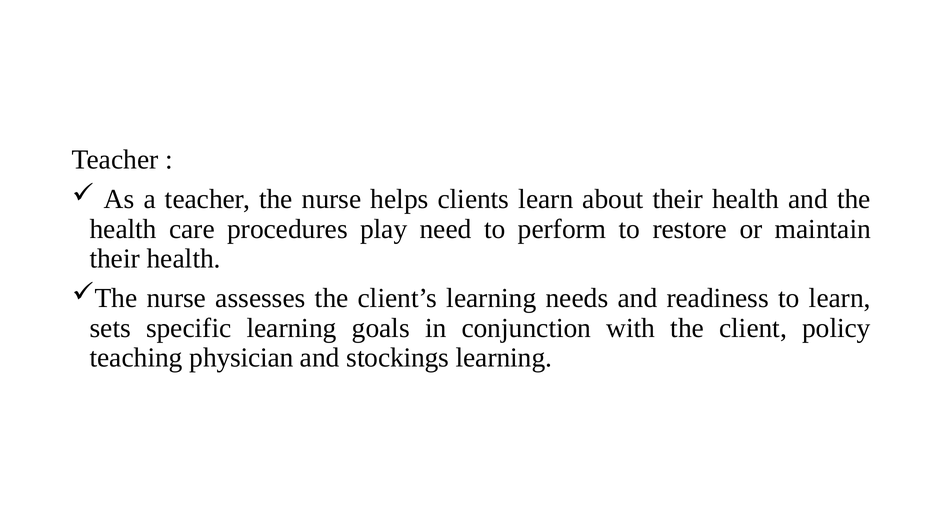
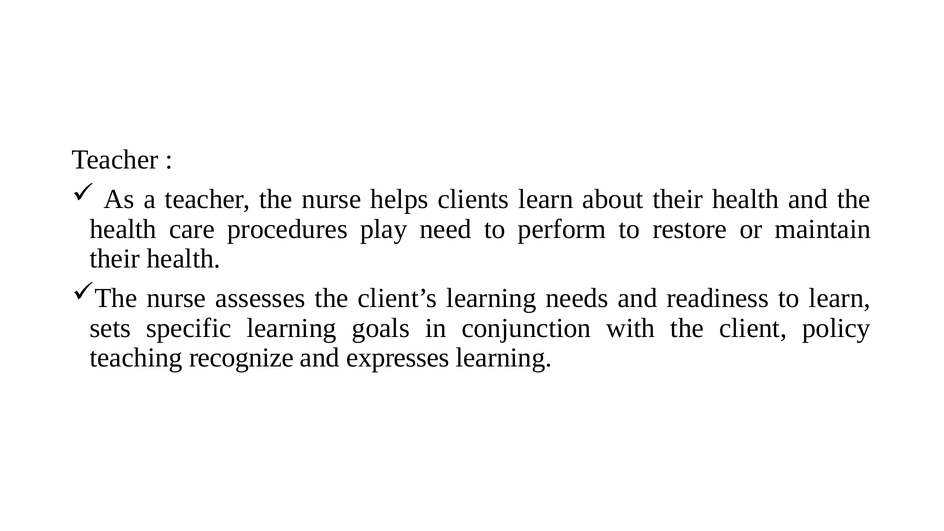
physician: physician -> recognize (241, 358)
stockings: stockings -> expresses (398, 358)
